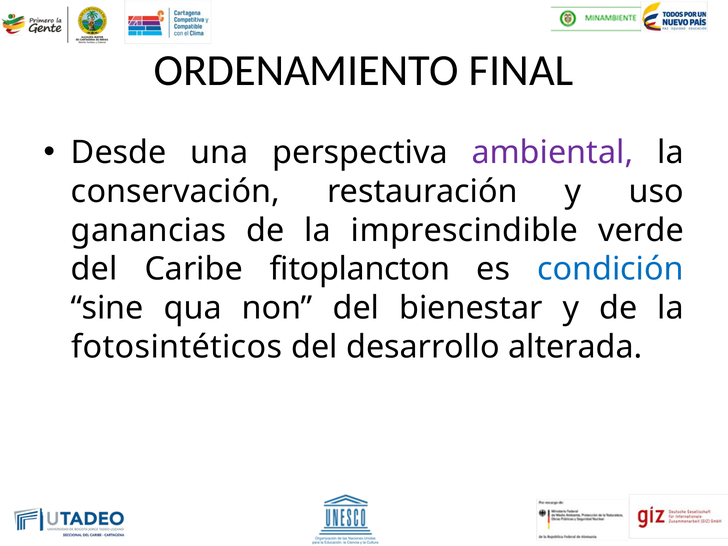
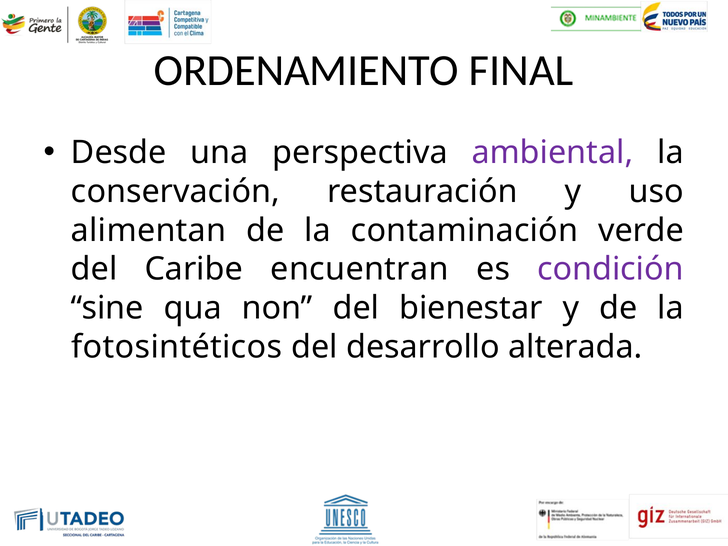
ganancias: ganancias -> alimentan (149, 230)
imprescindible: imprescindible -> contaminación (465, 230)
fitoplancton: fitoplancton -> encuentran (360, 269)
condición colour: blue -> purple (610, 269)
